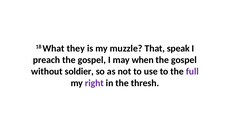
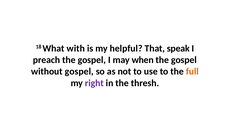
they: they -> with (76, 48)
muzzle: muzzle -> helpful (126, 48)
without soldier: soldier -> gospel (79, 71)
full colour: purple -> orange (192, 71)
